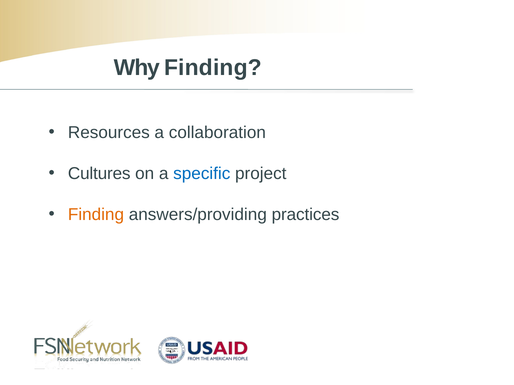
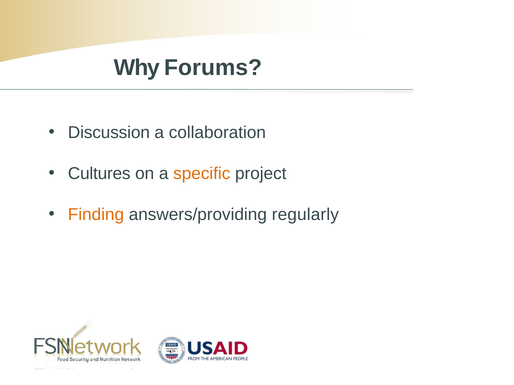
Why Finding: Finding -> Forums (213, 68)
Resources: Resources -> Discussion (109, 133)
specific colour: blue -> orange (202, 174)
practices: practices -> regularly (305, 215)
